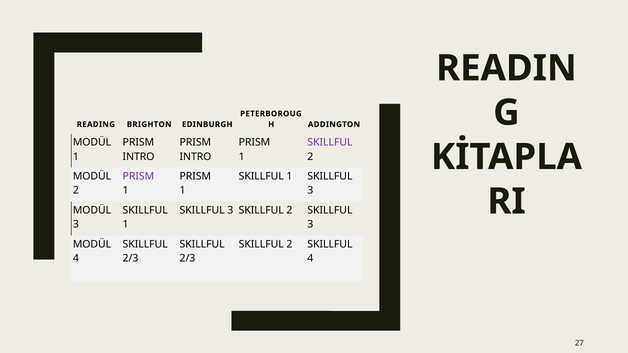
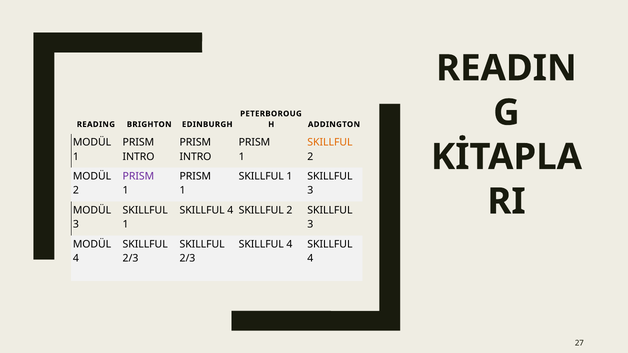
SKILLFUL colour: purple -> orange (330, 143)
3: 3 -> 4 (230, 210)
2: 2 -> 4 (289, 244)
